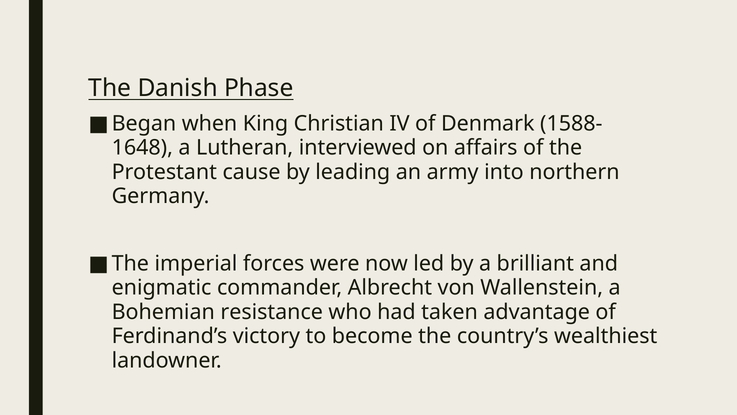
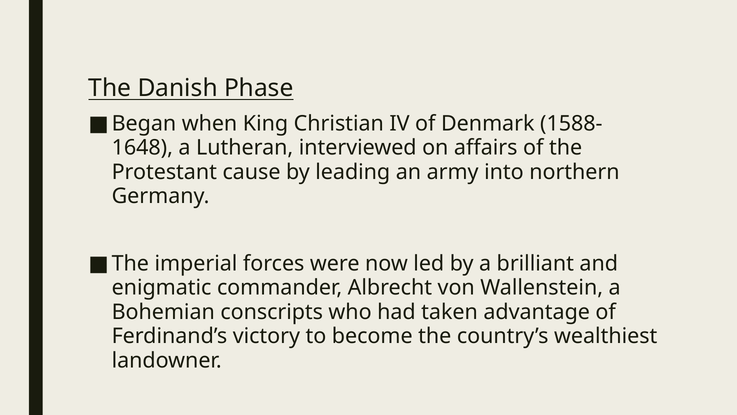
resistance: resistance -> conscripts (272, 312)
